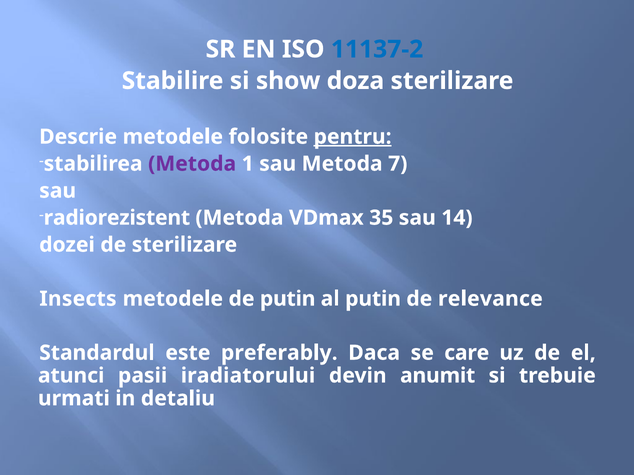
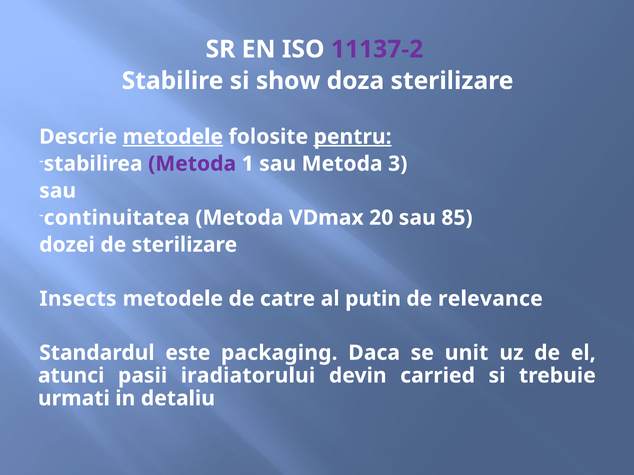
11137-2 colour: blue -> purple (377, 49)
metodele underline: none -> present (173, 137)
7: 7 -> 3 (398, 164)
radiorezistent: radiorezistent -> continuitatea (117, 218)
35: 35 -> 20 (381, 218)
14: 14 -> 85 (457, 218)
de putin: putin -> catre (288, 299)
preferably: preferably -> packaging (279, 353)
care: care -> unit (467, 353)
anumit: anumit -> carried (438, 376)
